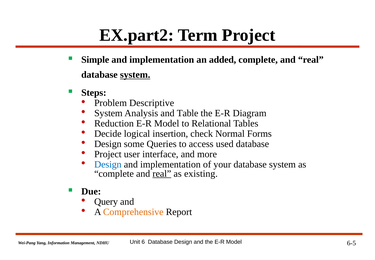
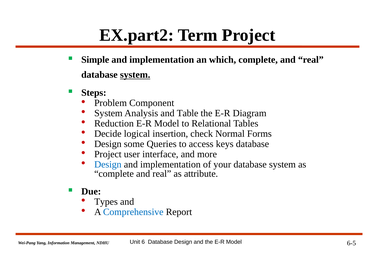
added: added -> which (223, 60)
Descriptive: Descriptive -> Component (152, 103)
used: used -> keys (225, 144)
real underline: present -> none (162, 173)
existing: existing -> attribute (201, 173)
Query: Query -> Types (106, 201)
Comprehensive colour: orange -> blue (133, 212)
